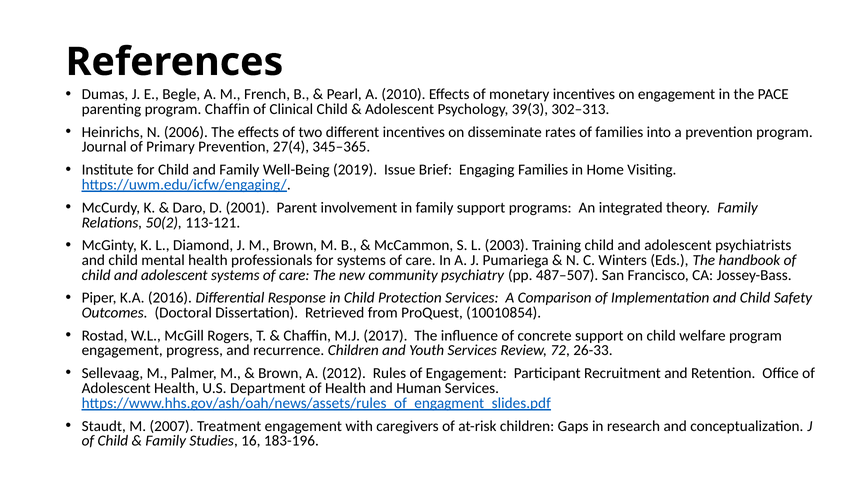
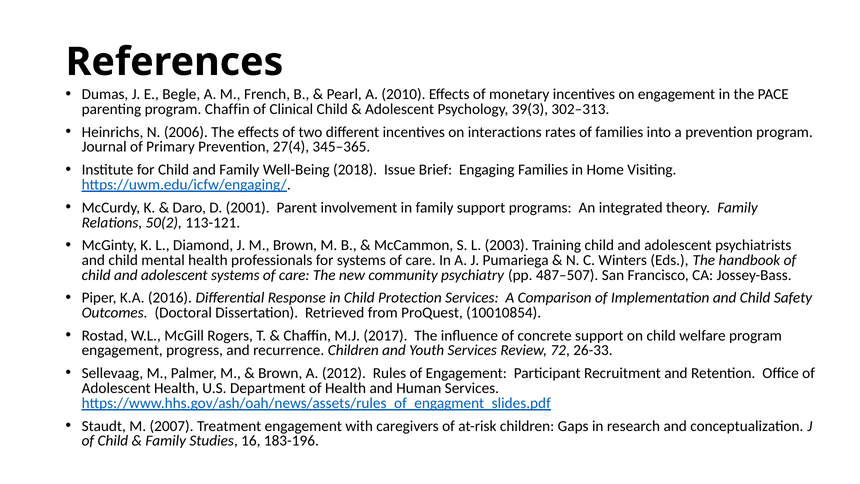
disseminate: disseminate -> interactions (505, 132)
2019: 2019 -> 2018 (355, 170)
